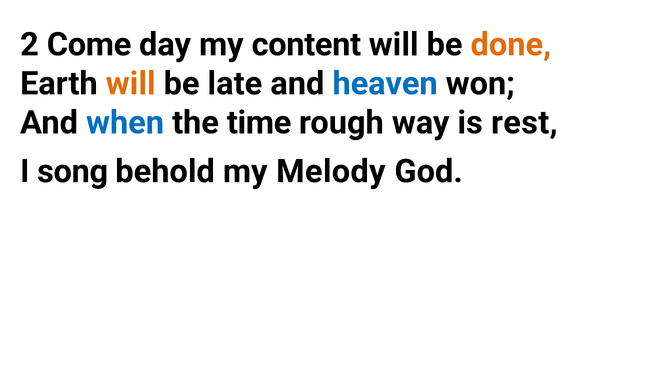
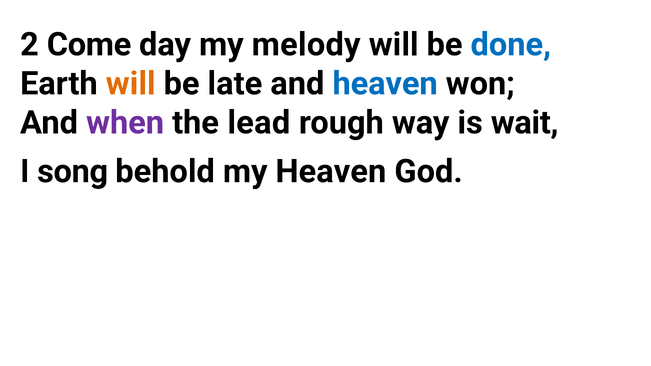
content: content -> melody (306, 45)
done colour: orange -> blue (511, 45)
when colour: blue -> purple (125, 123)
time: time -> lead (259, 123)
rest: rest -> wait (525, 123)
my Melody: Melody -> Heaven (331, 172)
